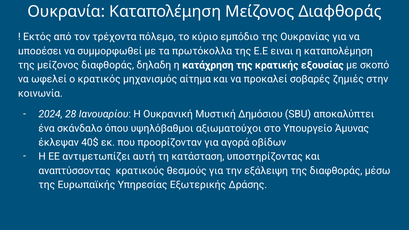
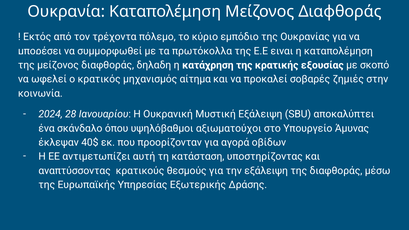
Μυστική Δημόσιου: Δημόσιου -> Εξάλειψη (260, 114)
